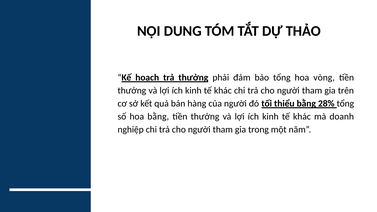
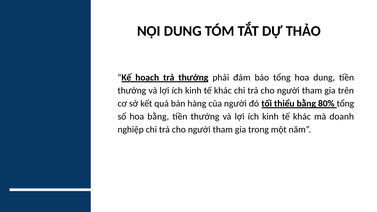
hoa vòng: vòng -> dung (324, 78)
28%: 28% -> 80% (326, 104)
